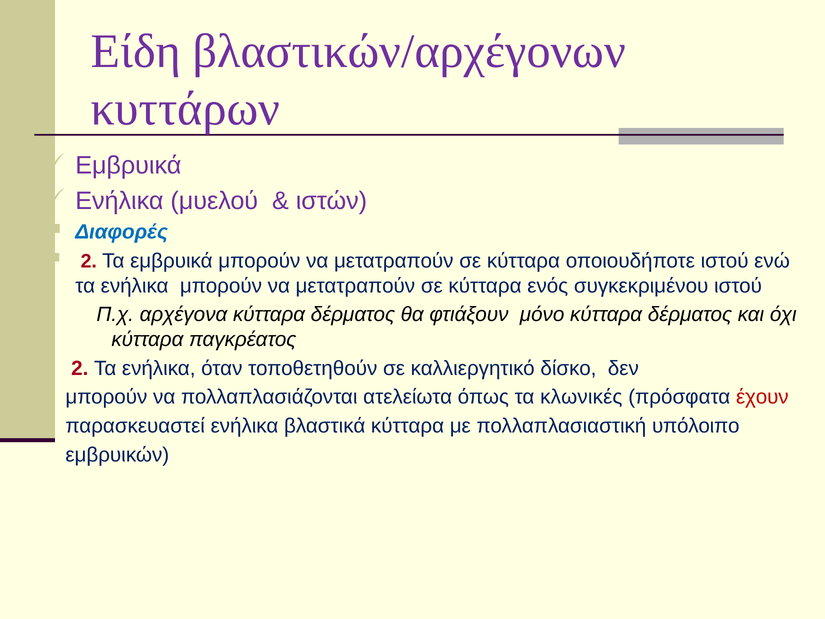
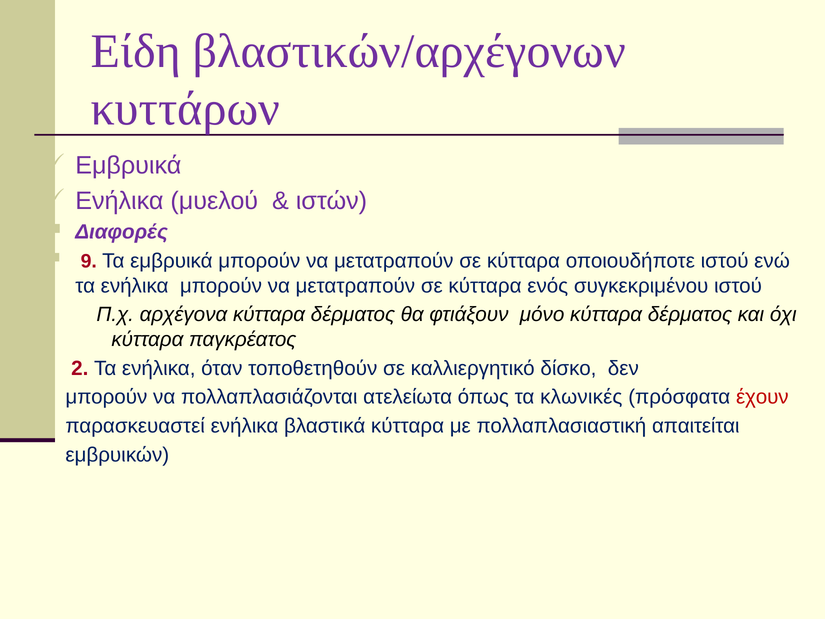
Διαφορές colour: blue -> purple (122, 232)
2: 2 -> 9 (89, 261)
υπόλοιπο: υπόλοιπο -> απαιτείται (696, 426)
